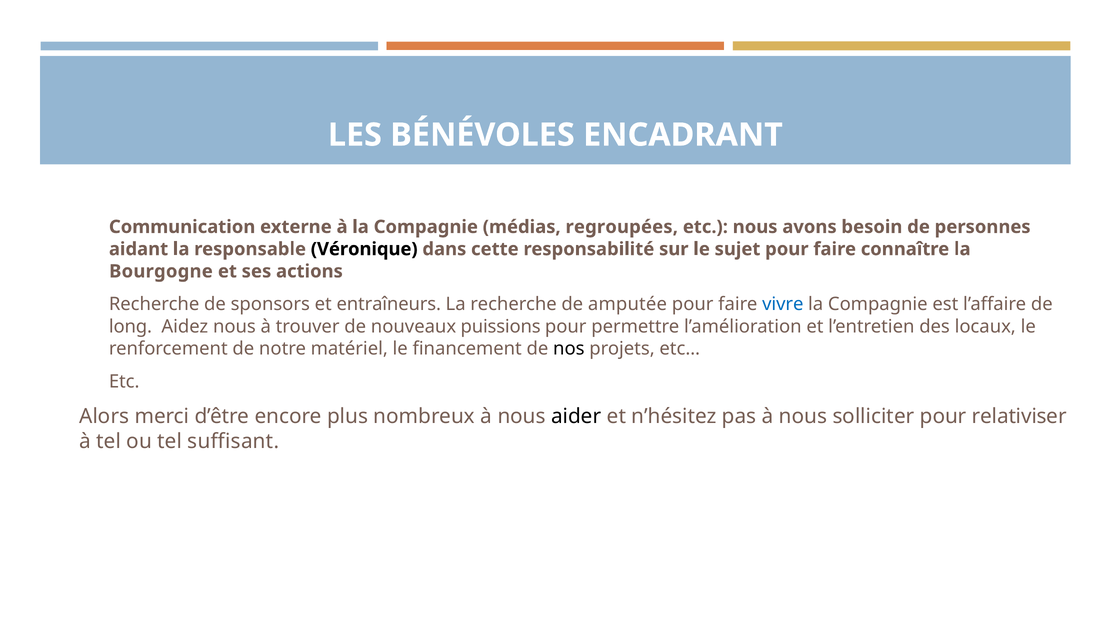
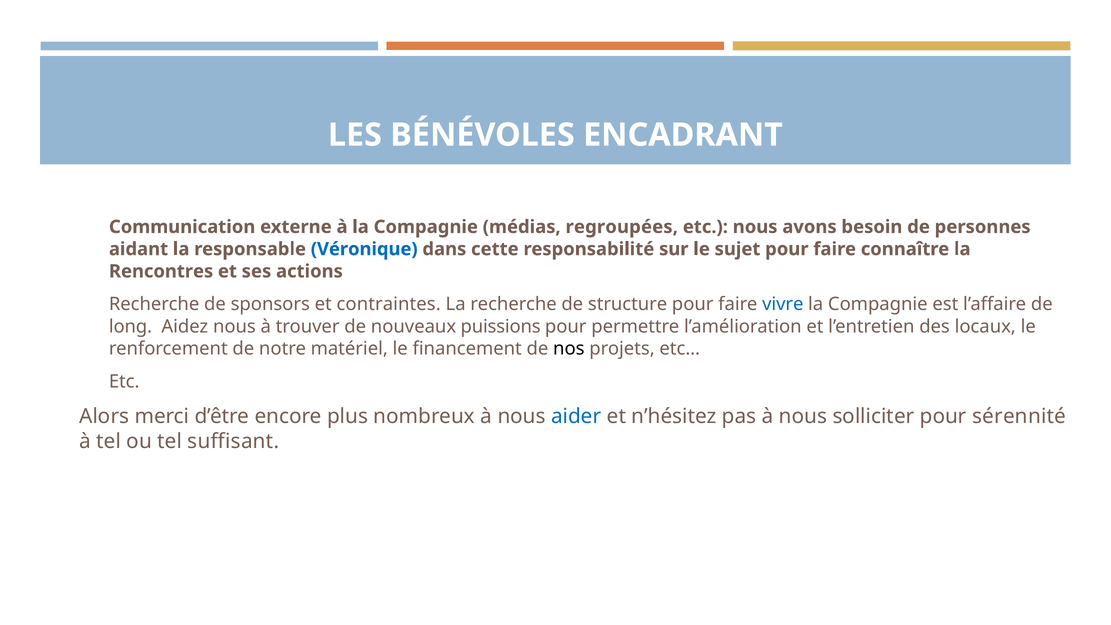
Véronique colour: black -> blue (364, 249)
Bourgogne: Bourgogne -> Rencontres (161, 271)
entraîneurs: entraîneurs -> contraintes (389, 304)
amputée: amputée -> structure (628, 304)
aider colour: black -> blue (576, 416)
relativiser: relativiser -> sérennité (1019, 416)
